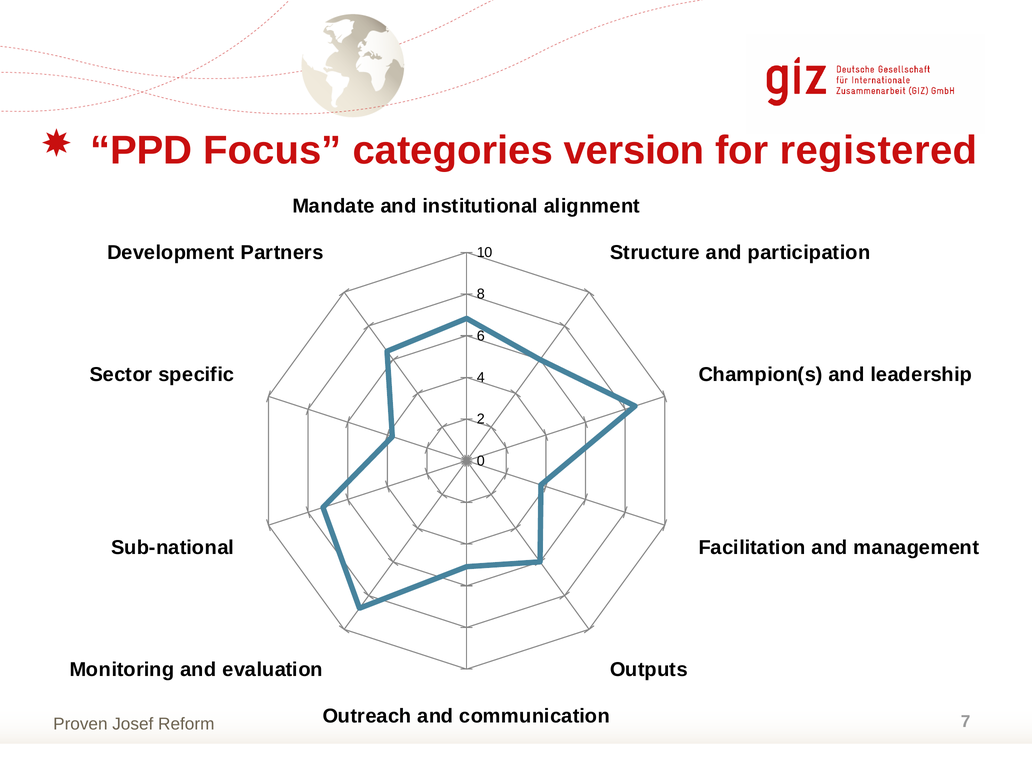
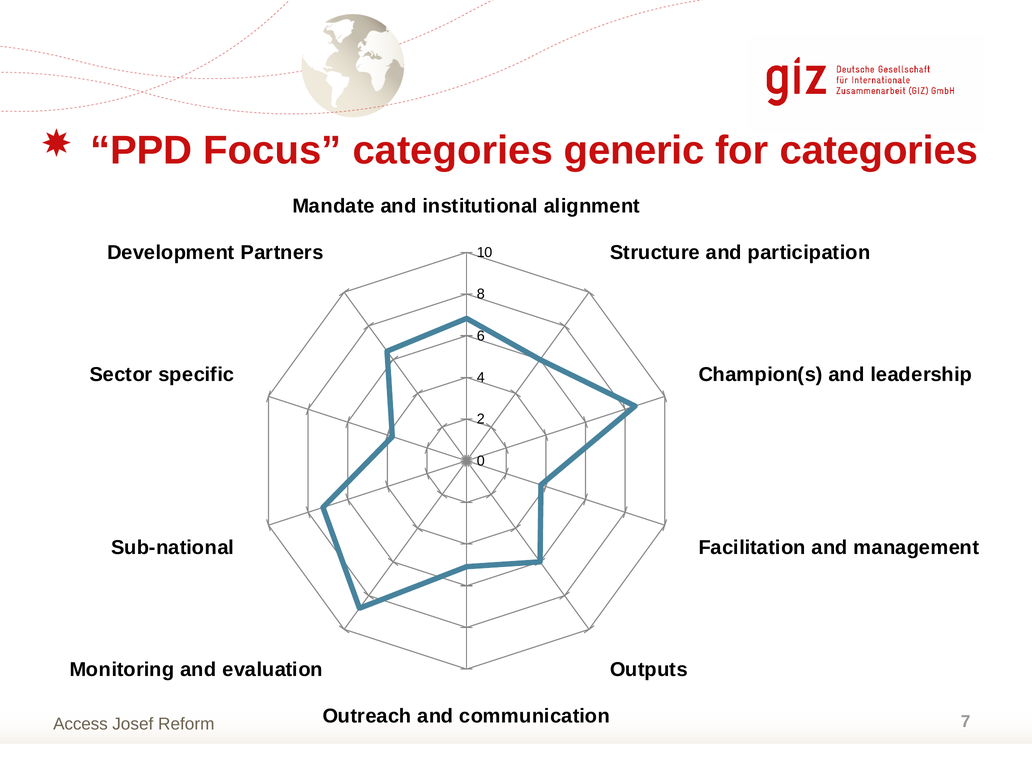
version: version -> generic (634, 151)
for registered: registered -> categories (879, 151)
Proven: Proven -> Access (80, 724)
